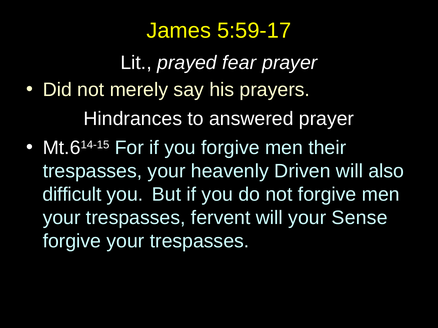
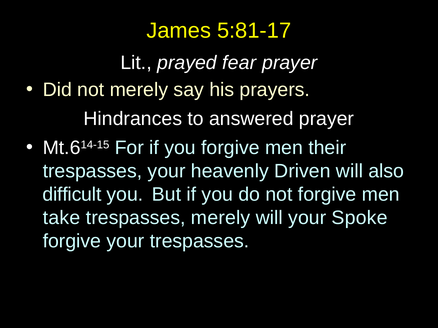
5:59-17: 5:59-17 -> 5:81-17 (254, 31)
your: your -> take (62, 218)
trespasses fervent: fervent -> merely (221, 218)
Sense: Sense -> Spoke (360, 218)
